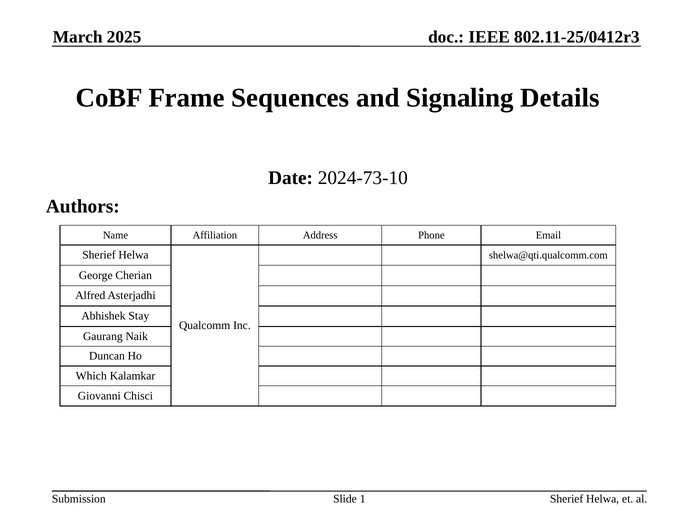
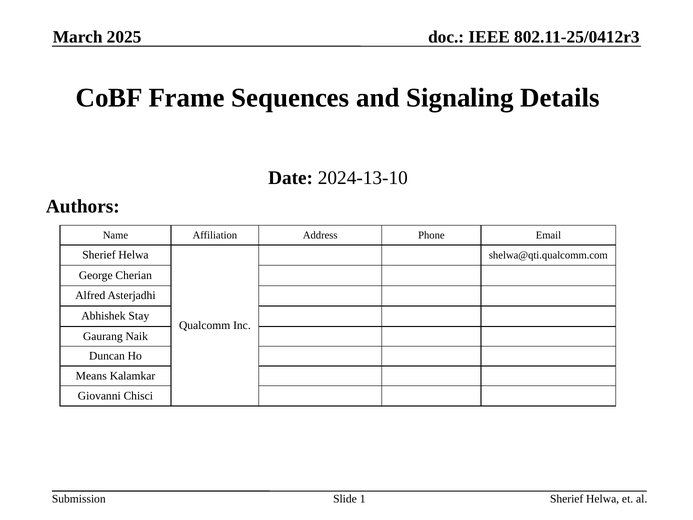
2024-73-10: 2024-73-10 -> 2024-13-10 (363, 178)
Which: Which -> Means (91, 376)
